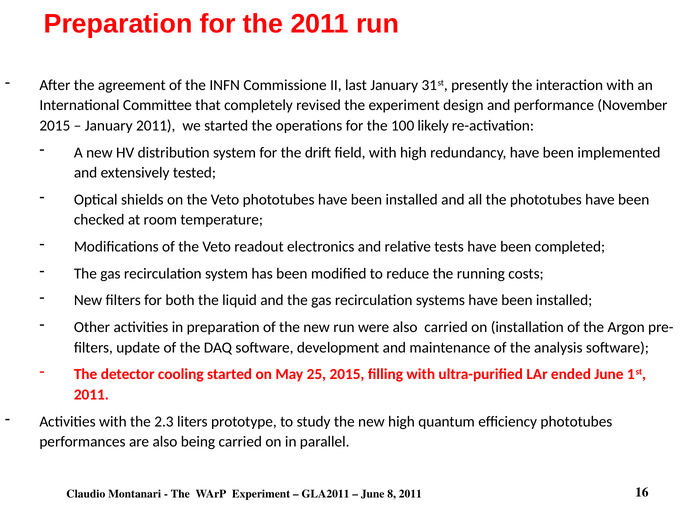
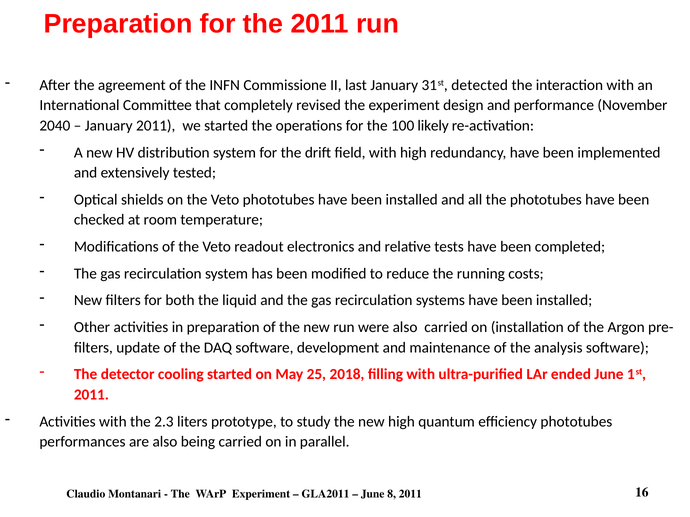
presently: presently -> detected (480, 85)
2015: 2015 -> 2040 (55, 126)
25 2015: 2015 -> 2018 (347, 375)
